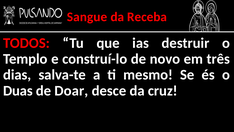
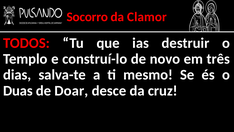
Sangue: Sangue -> Socorro (87, 17)
Receba: Receba -> Clamor (147, 17)
